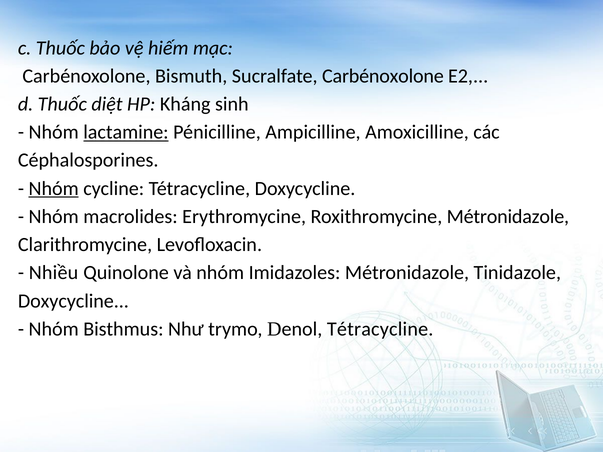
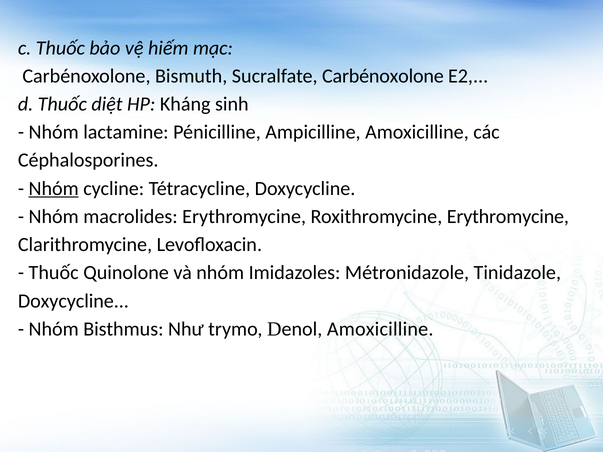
lactamine underline: present -> none (126, 132)
Roxithromycine Métronidazole: Métronidazole -> Erythromycine (508, 217)
Nhiều: Nhiều -> Thuốc (54, 273)
Denol Tétracycline: Tétracycline -> Amoxicilline (380, 329)
